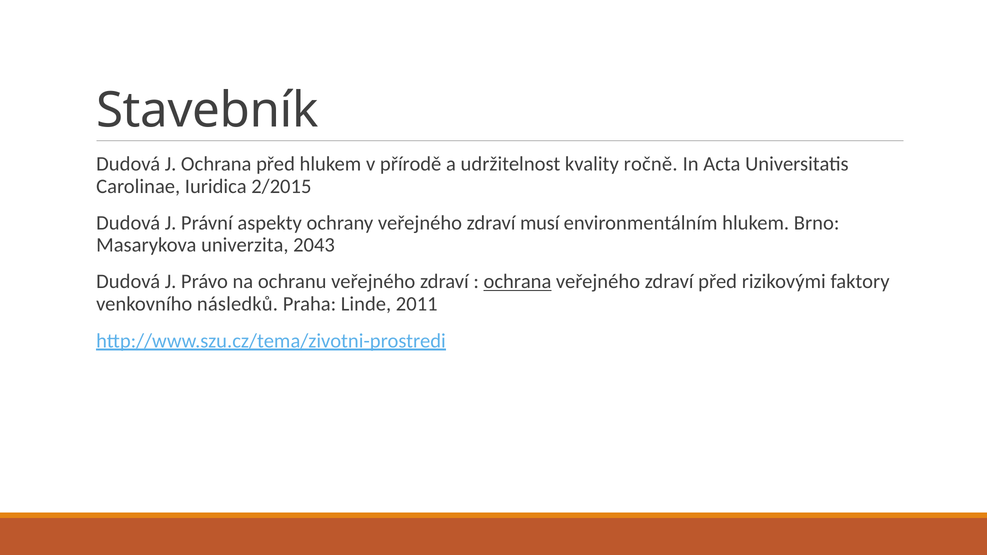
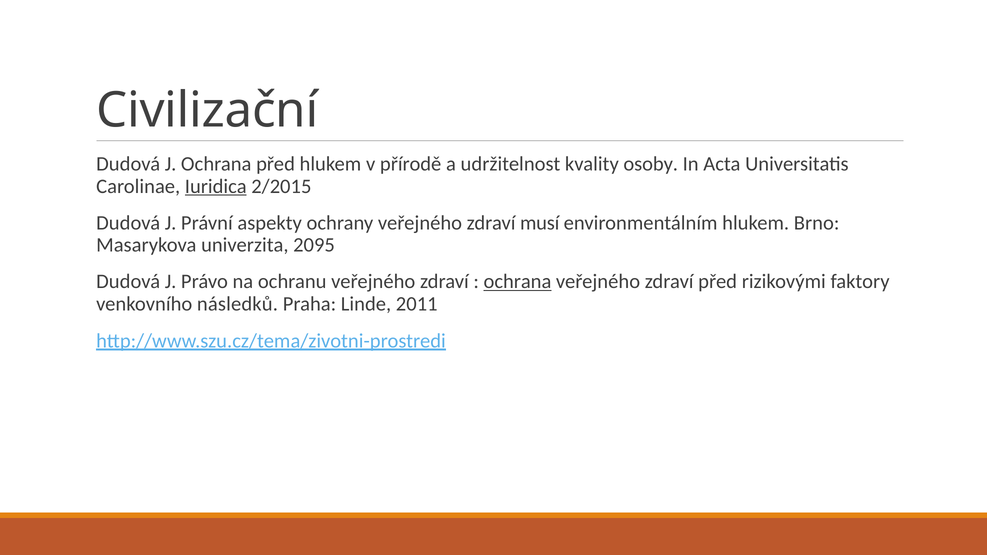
Stavebník: Stavebník -> Civilizační (207, 111)
ročně: ročně -> osoby (651, 164)
Iuridica underline: none -> present (216, 186)
2043: 2043 -> 2095 (314, 245)
